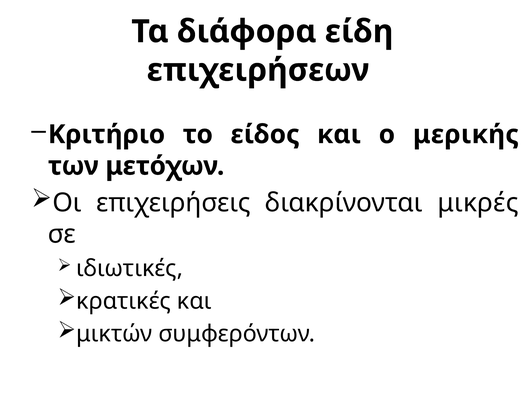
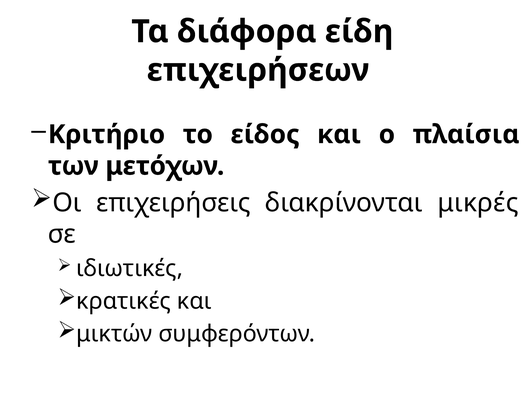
μερικής: μερικής -> πλαίσια (466, 134)
